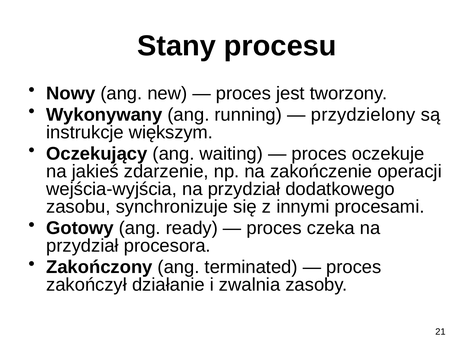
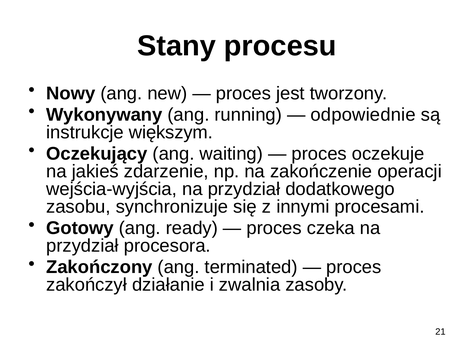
przydzielony: przydzielony -> odpowiednie (363, 115)
